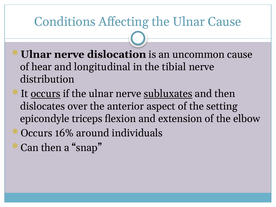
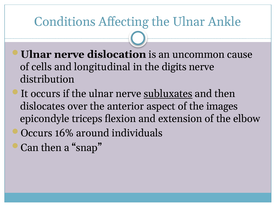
Ulnar Cause: Cause -> Ankle (224, 22)
hear: hear -> cells (42, 67)
tibial: tibial -> digits (174, 67)
occurs underline: present -> none (45, 94)
setting: setting -> images (222, 106)
